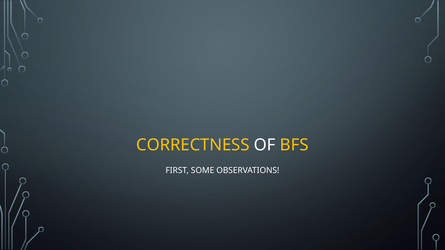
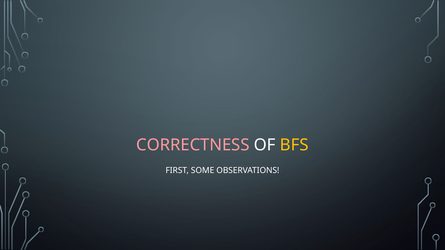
CORRECTNESS colour: yellow -> pink (193, 145)
